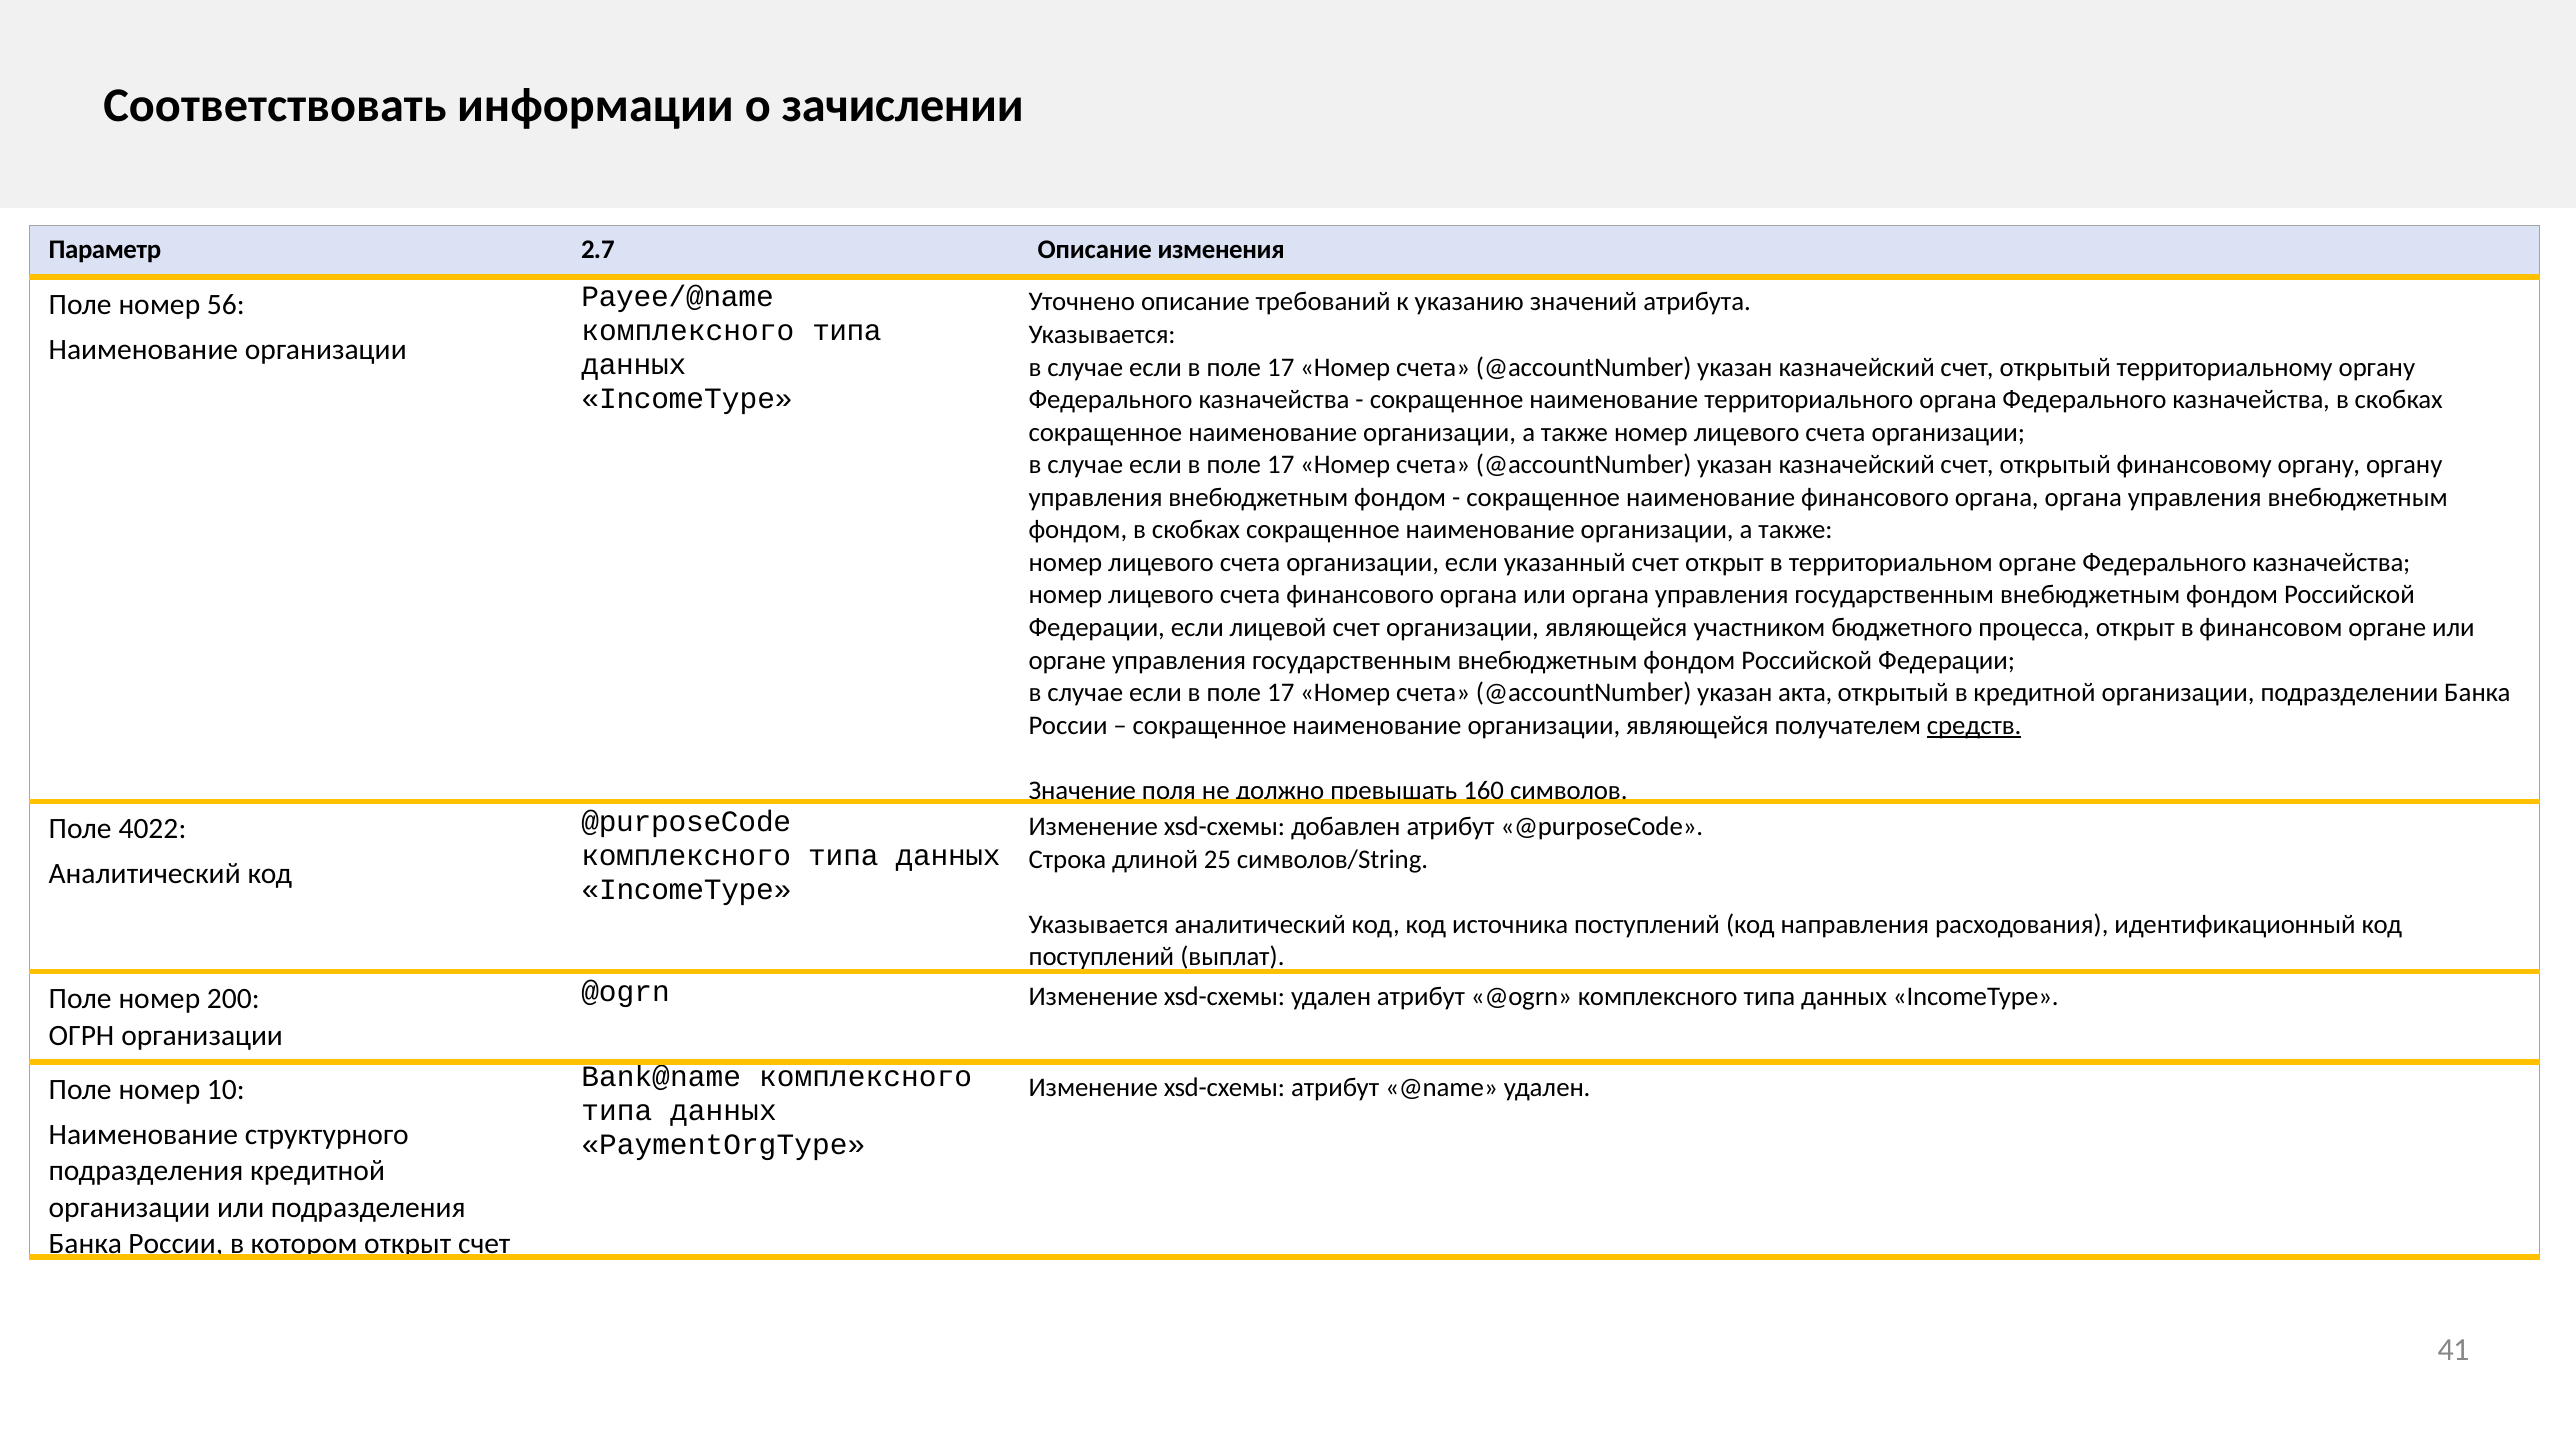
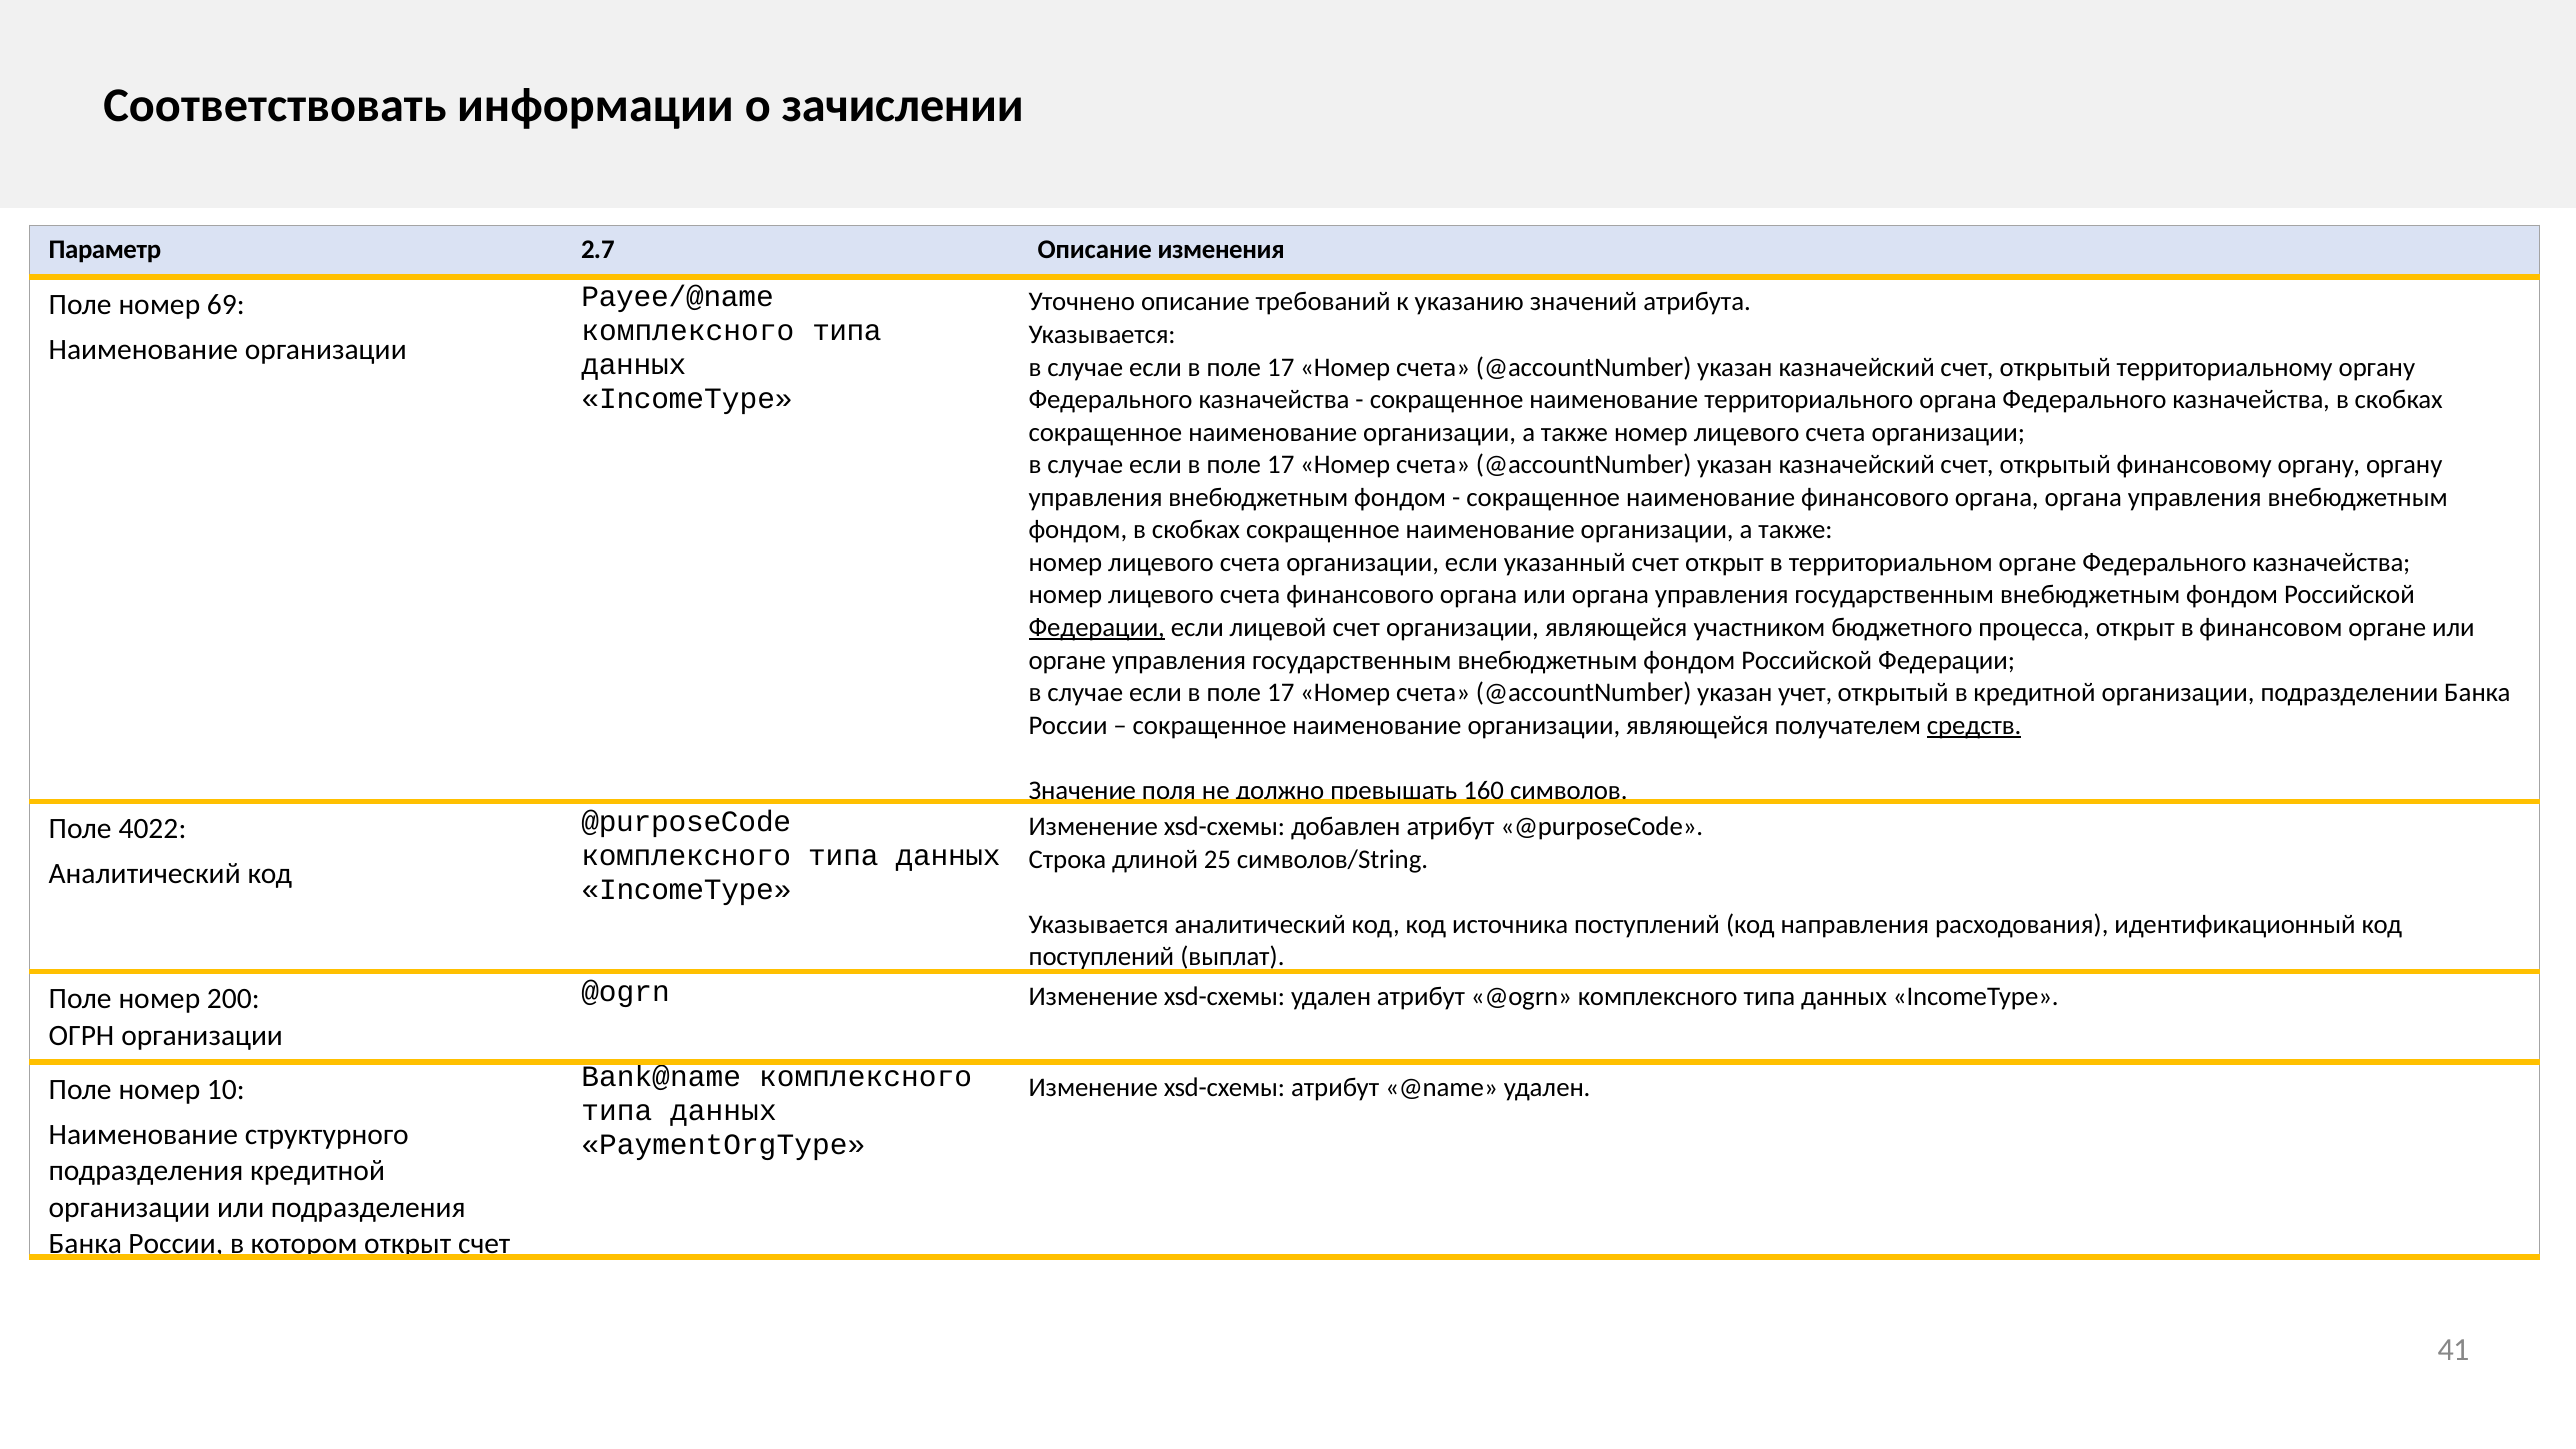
56: 56 -> 69 (226, 304)
Федерации underline: none -> present (1097, 628)
акта: акта -> учет (1805, 693)
